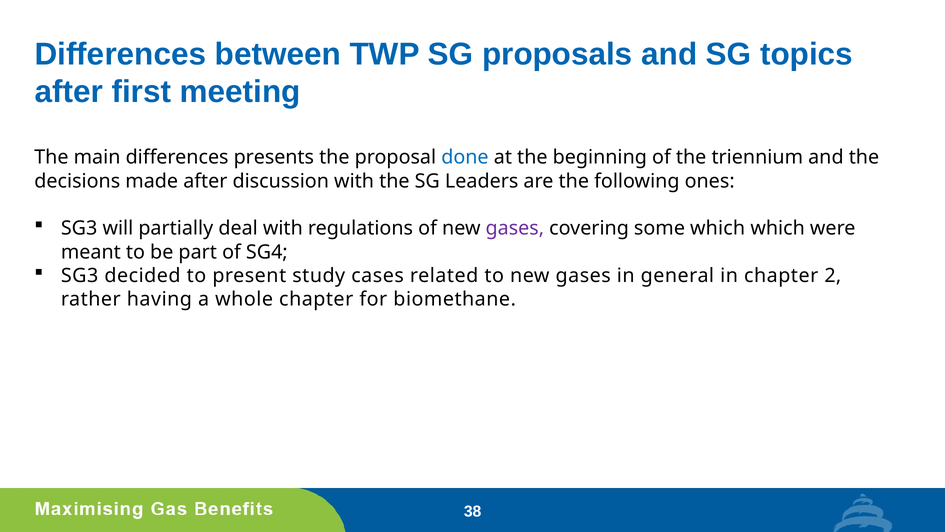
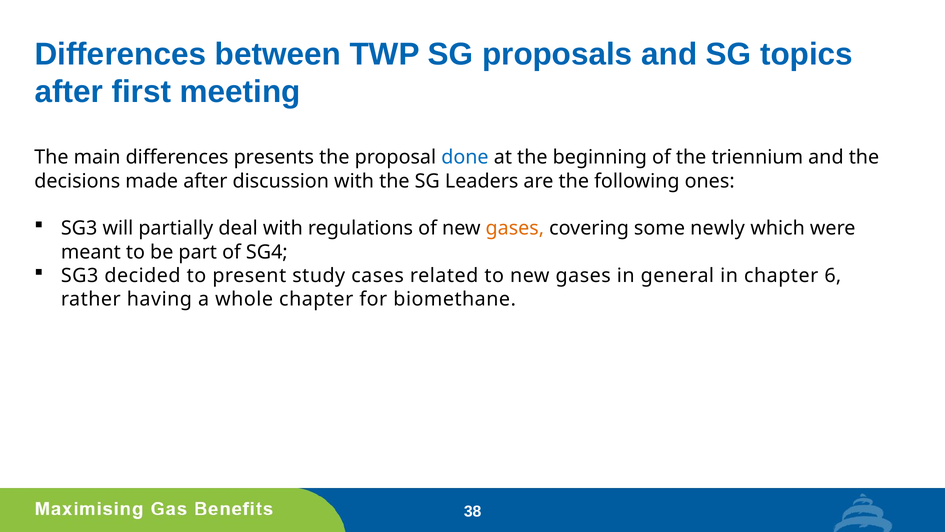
gases colour: purple -> orange (515, 228)
some which: which -> newly (718, 228)
2: 2 -> 6 (833, 275)
